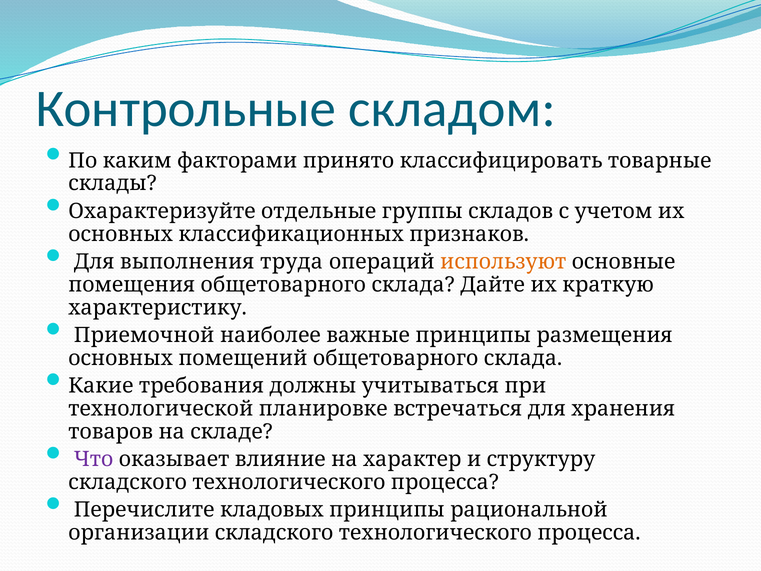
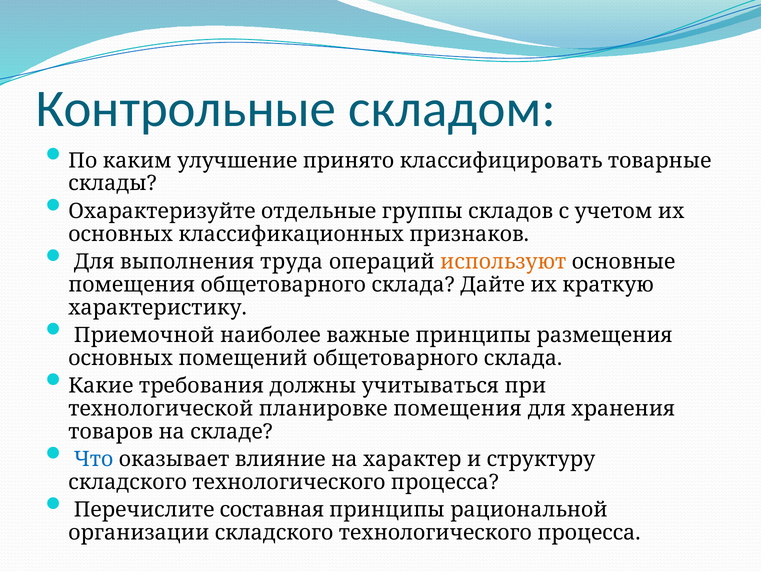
факторами: факторами -> улучшение (237, 161)
планировке встречаться: встречаться -> помещения (458, 409)
Что colour: purple -> blue (94, 459)
кладовых: кладовых -> составная (272, 510)
